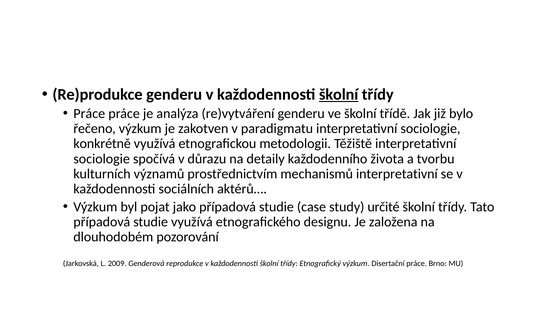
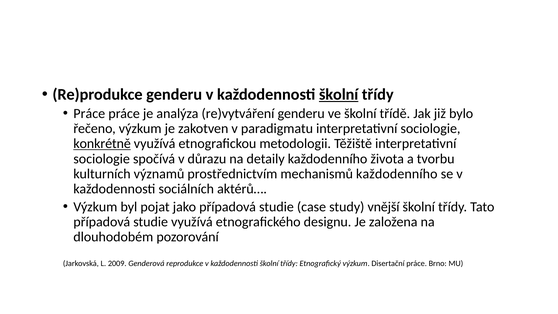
konkrétně underline: none -> present (102, 144)
mechanismů interpretativní: interpretativní -> každodenního (397, 174)
určité: určité -> vnější (383, 207)
